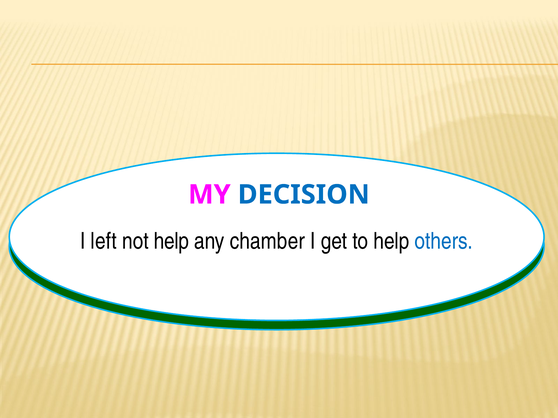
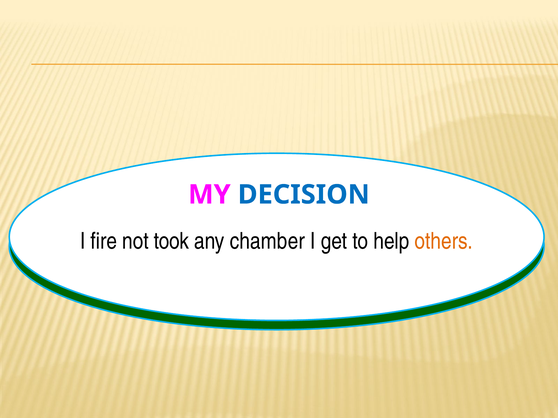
left: left -> fire (104, 242)
not help: help -> took (172, 242)
others colour: blue -> orange (444, 242)
